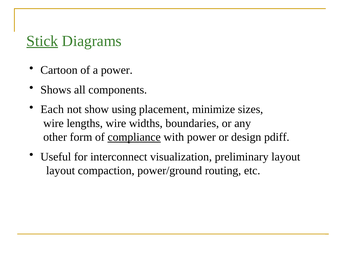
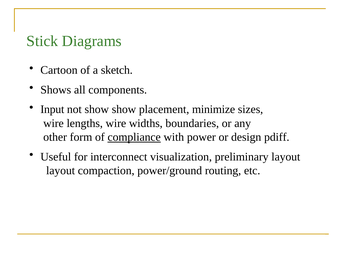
Stick underline: present -> none (42, 41)
a power: power -> sketch (117, 70)
Each: Each -> Input (52, 109)
show using: using -> show (124, 109)
